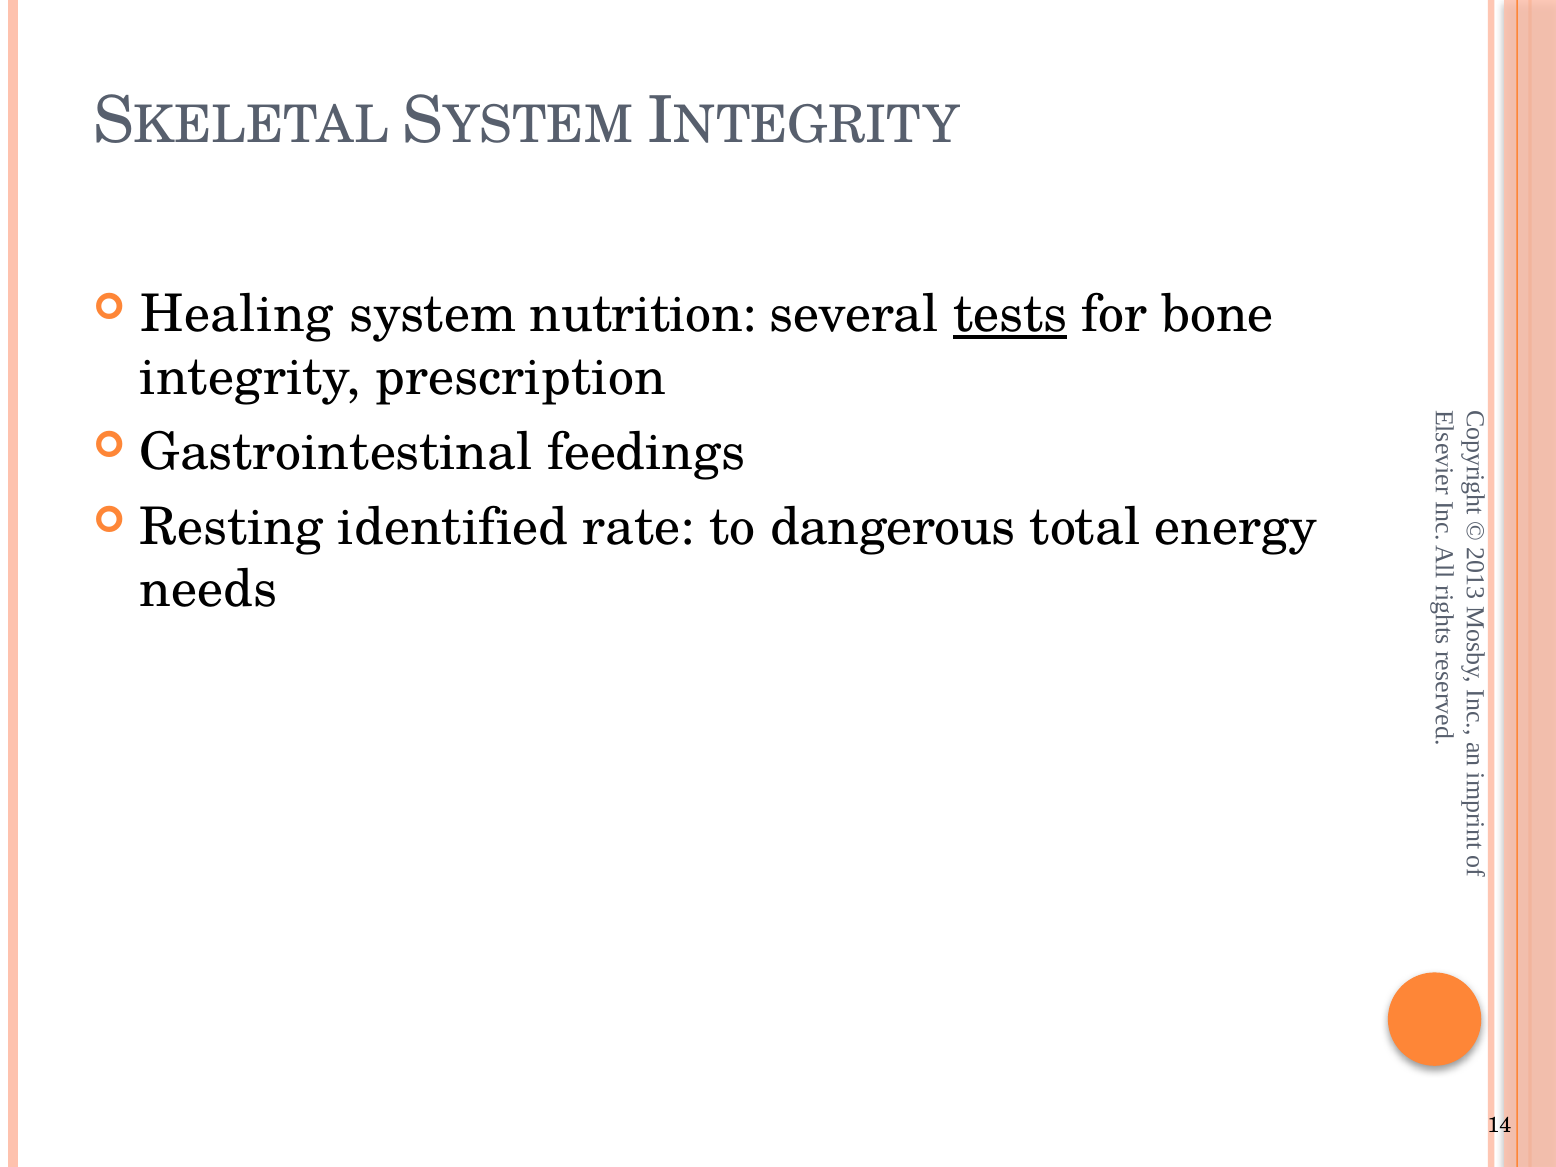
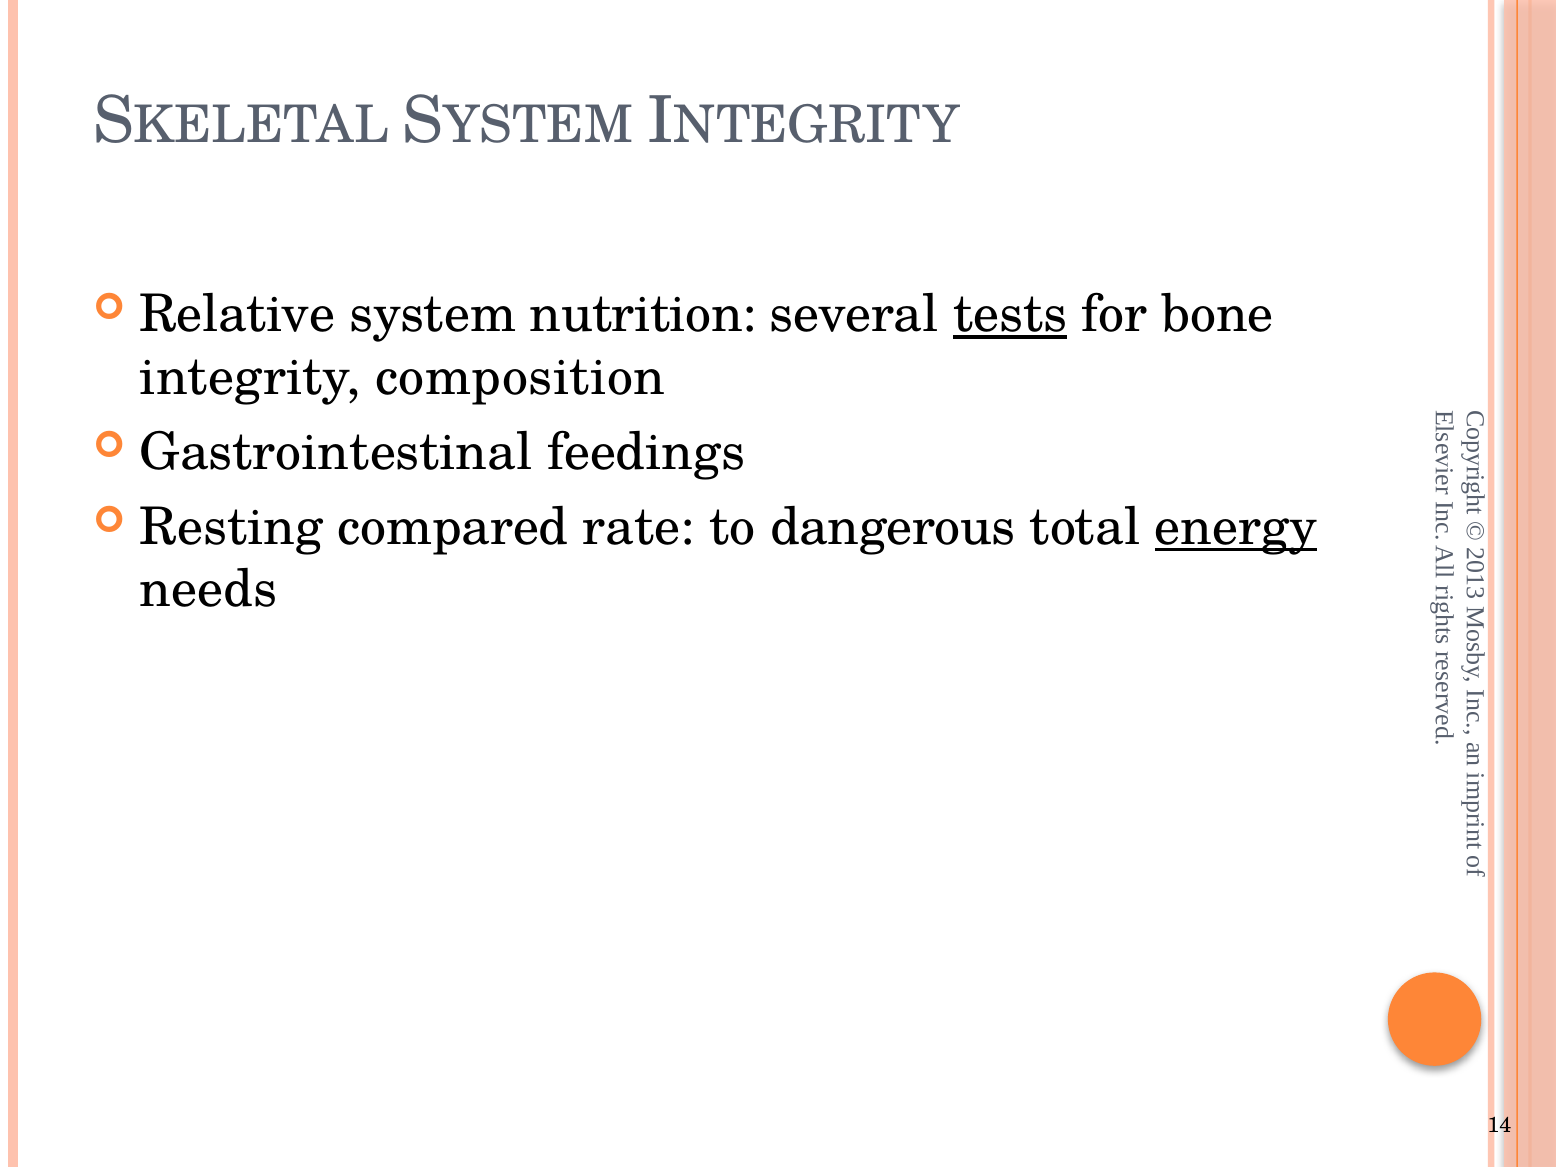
Healing: Healing -> Relative (237, 315)
prescription: prescription -> composition (520, 377)
identified: identified -> compared (453, 527)
energy underline: none -> present (1236, 527)
